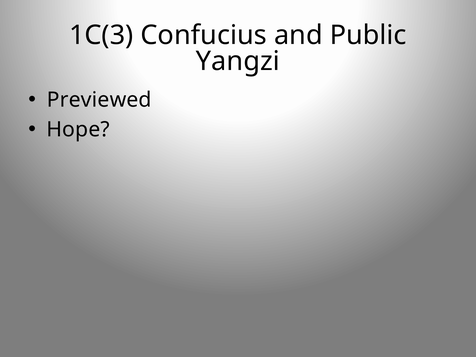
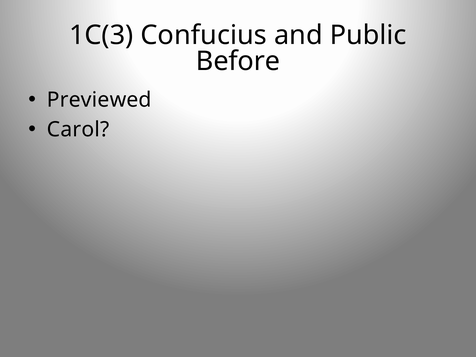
Yangzi: Yangzi -> Before (238, 61)
Hope: Hope -> Carol (78, 130)
